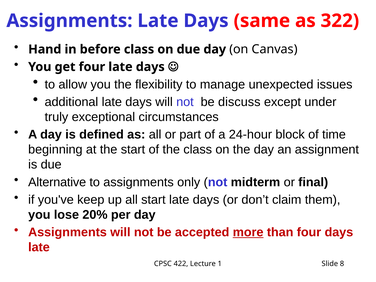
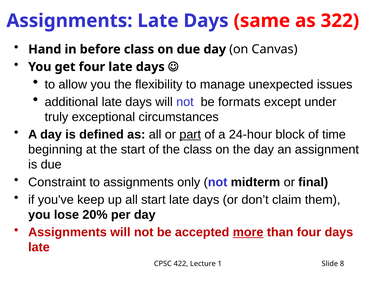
discuss: discuss -> formats (239, 102)
part underline: none -> present (190, 135)
Alternative: Alternative -> Constraint (57, 182)
